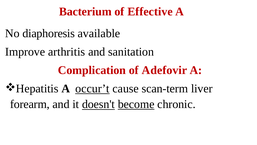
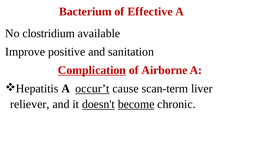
diaphoresis: diaphoresis -> clostridium (49, 33)
arthritis: arthritis -> positive (67, 52)
Complication underline: none -> present (92, 70)
Adefovir: Adefovir -> Airborne (165, 70)
forearm: forearm -> reliever (30, 104)
